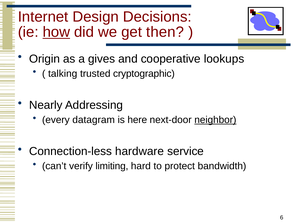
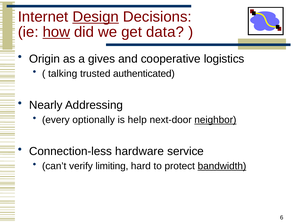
Design underline: none -> present (96, 17)
then: then -> data (165, 32)
lookups: lookups -> logistics (224, 59)
cryptographic: cryptographic -> authenticated (144, 74)
datagram: datagram -> optionally (94, 120)
here: here -> help (137, 120)
bandwidth underline: none -> present (222, 166)
